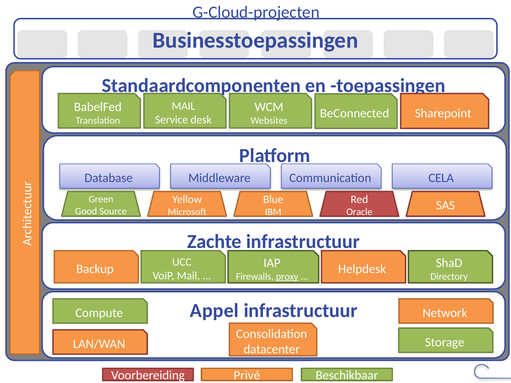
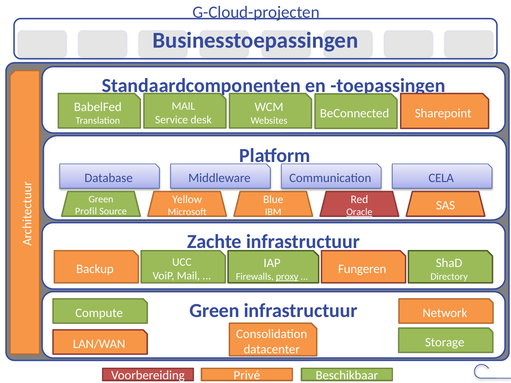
Good: Good -> Profil (86, 211)
Oracle underline: none -> present (359, 212)
Helpdesk: Helpdesk -> Fungeren (362, 269)
Appel: Appel -> Green (214, 311)
